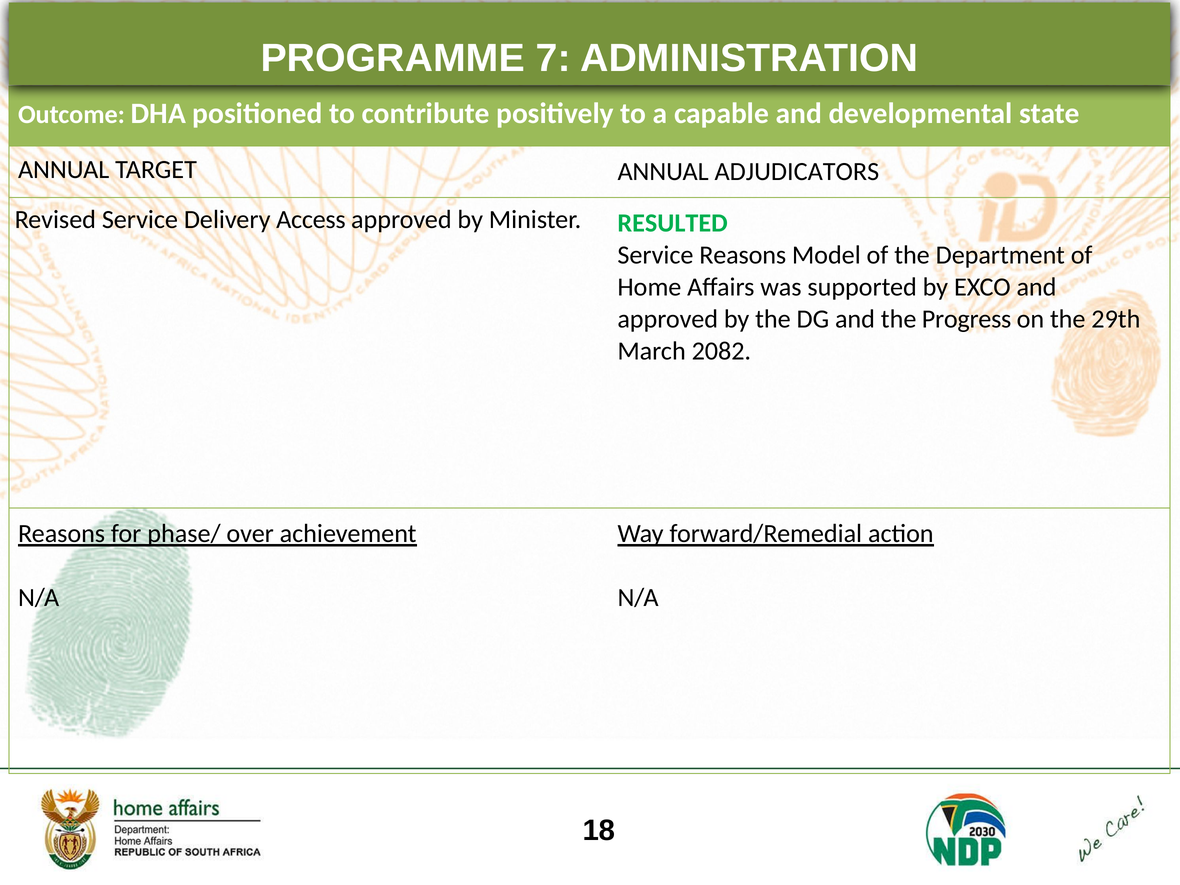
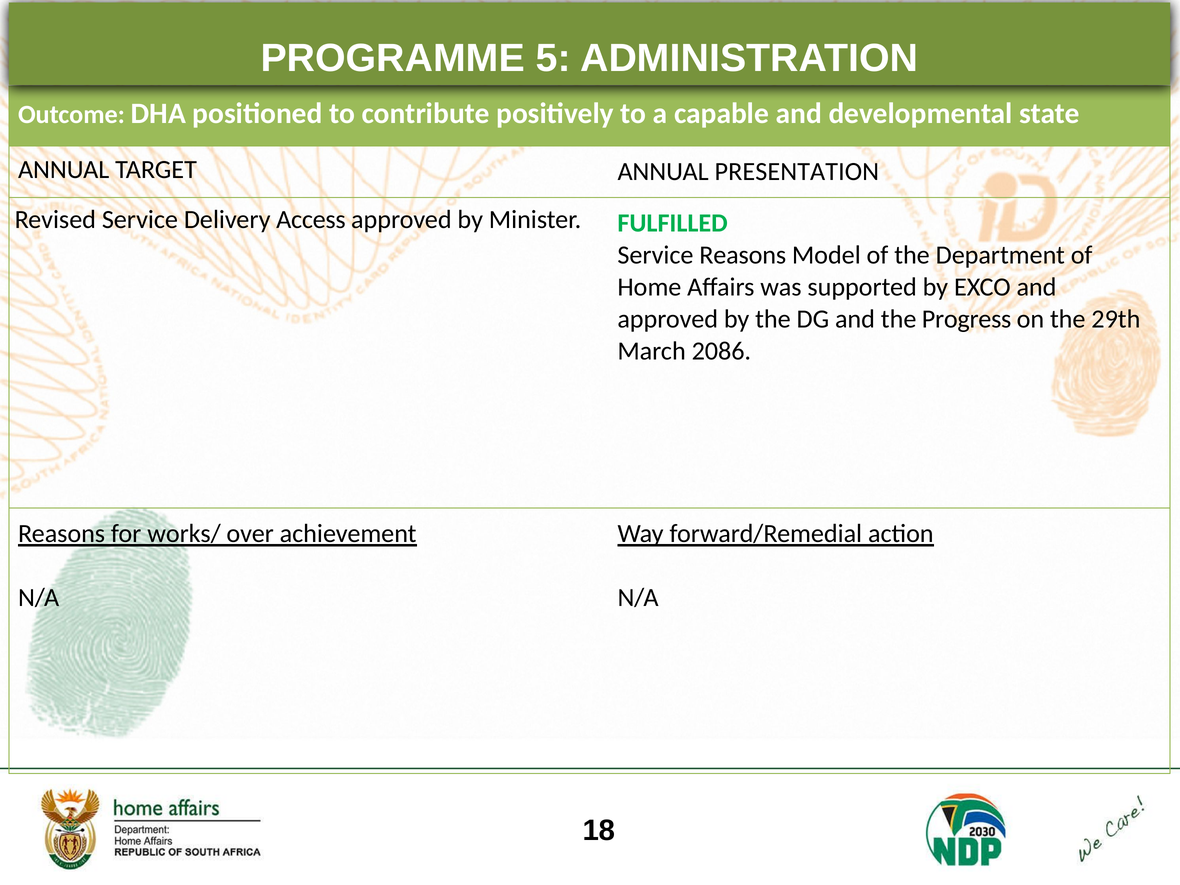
7: 7 -> 5 (553, 58)
ADJUDICATORS: ADJUDICATORS -> PRESENTATION (797, 172)
RESULTED: RESULTED -> FULFILLED (673, 223)
2082: 2082 -> 2086 (721, 351)
phase/: phase/ -> works/ (184, 534)
